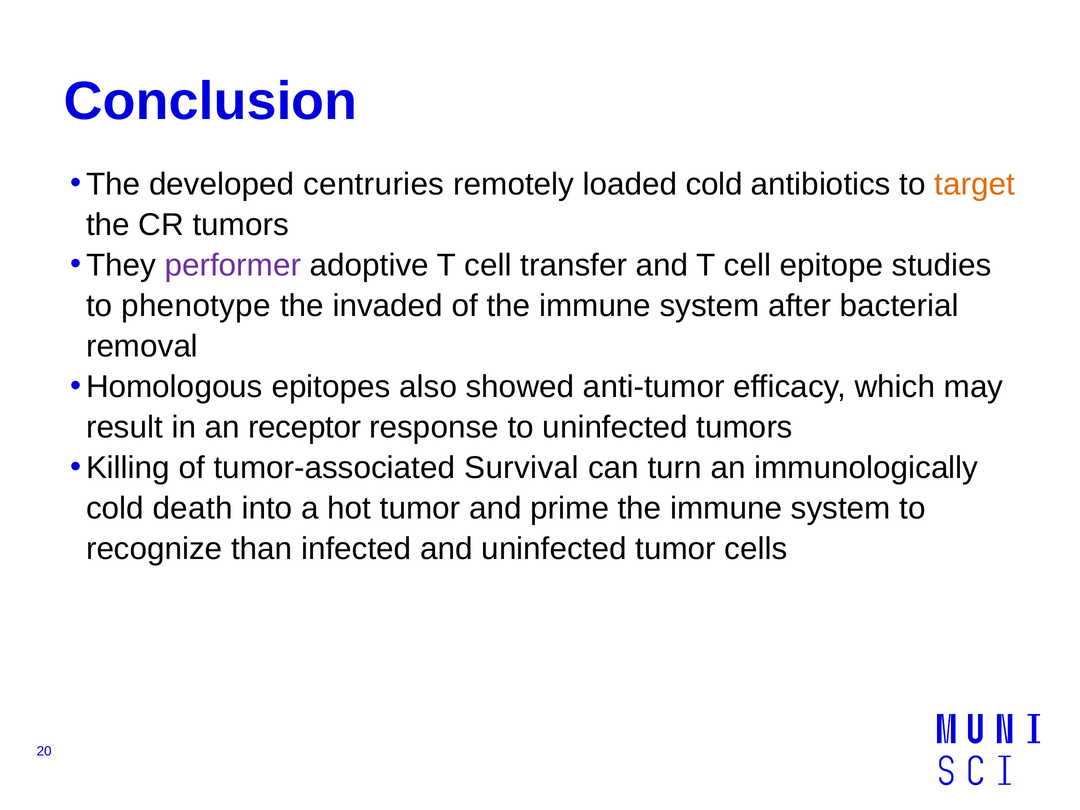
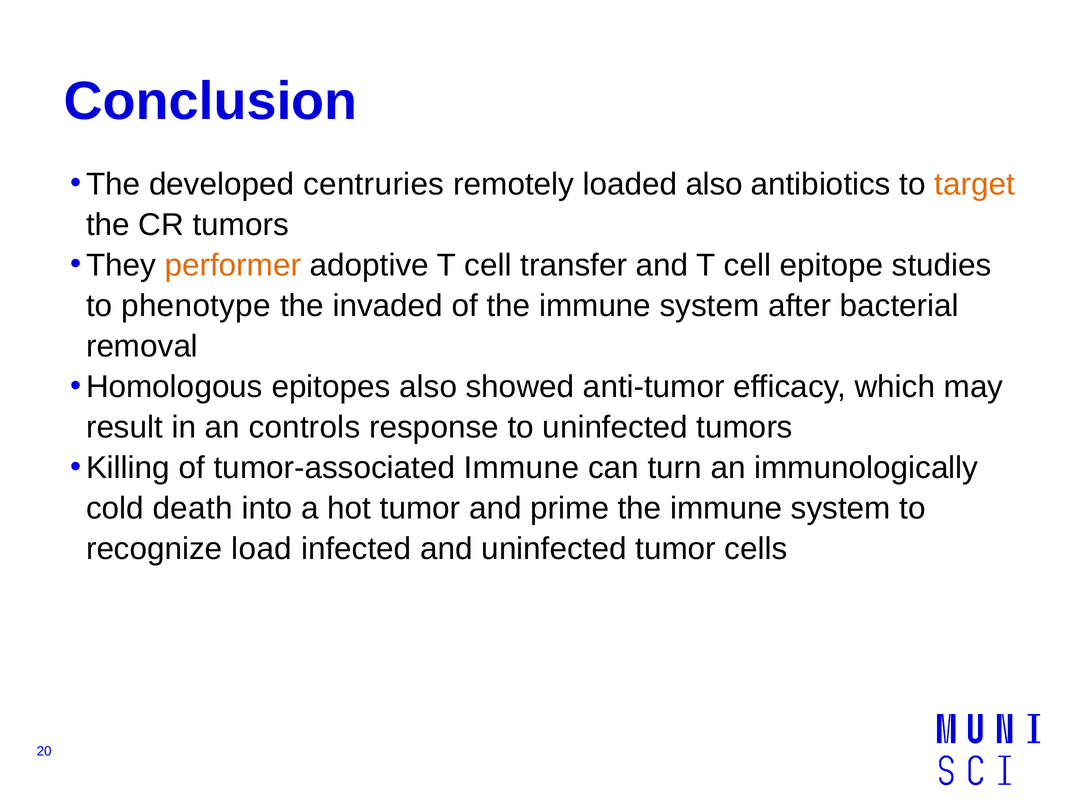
loaded cold: cold -> also (714, 184)
performer colour: purple -> orange (233, 265)
receptor: receptor -> controls (304, 427)
tumor-associated Survival: Survival -> Immune (521, 468)
than: than -> load (262, 549)
